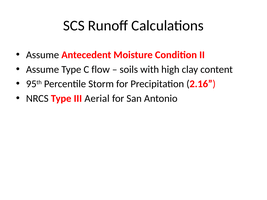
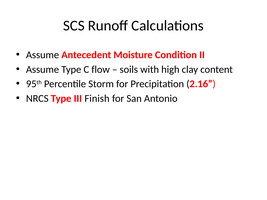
Aerial: Aerial -> Finish (97, 99)
